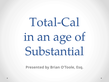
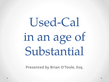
Total-Cal: Total-Cal -> Used-Cal (54, 22)
